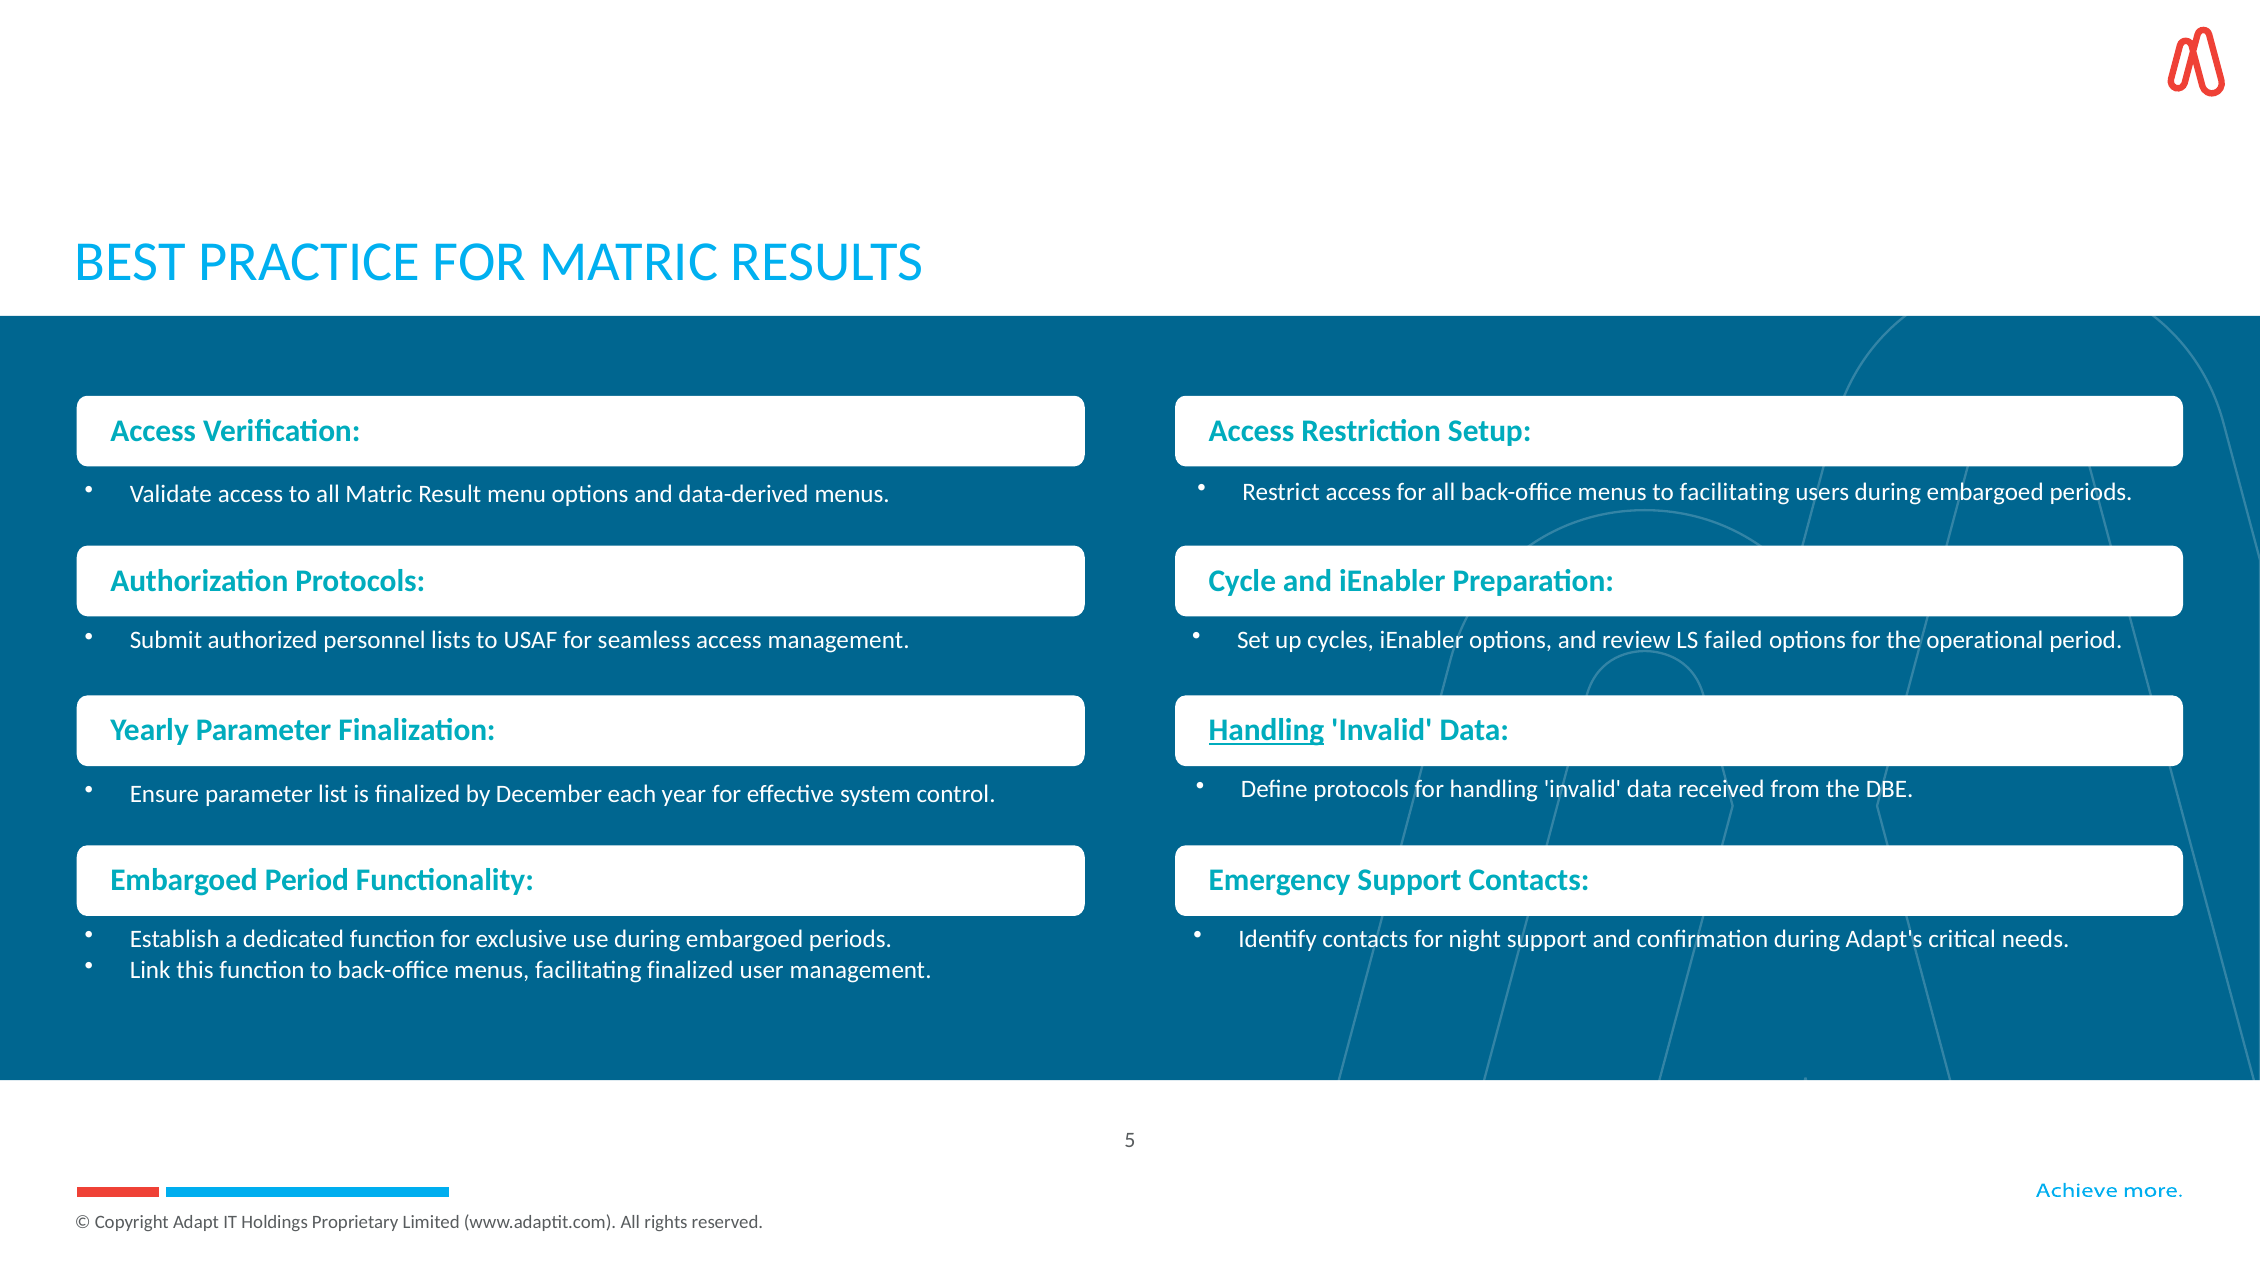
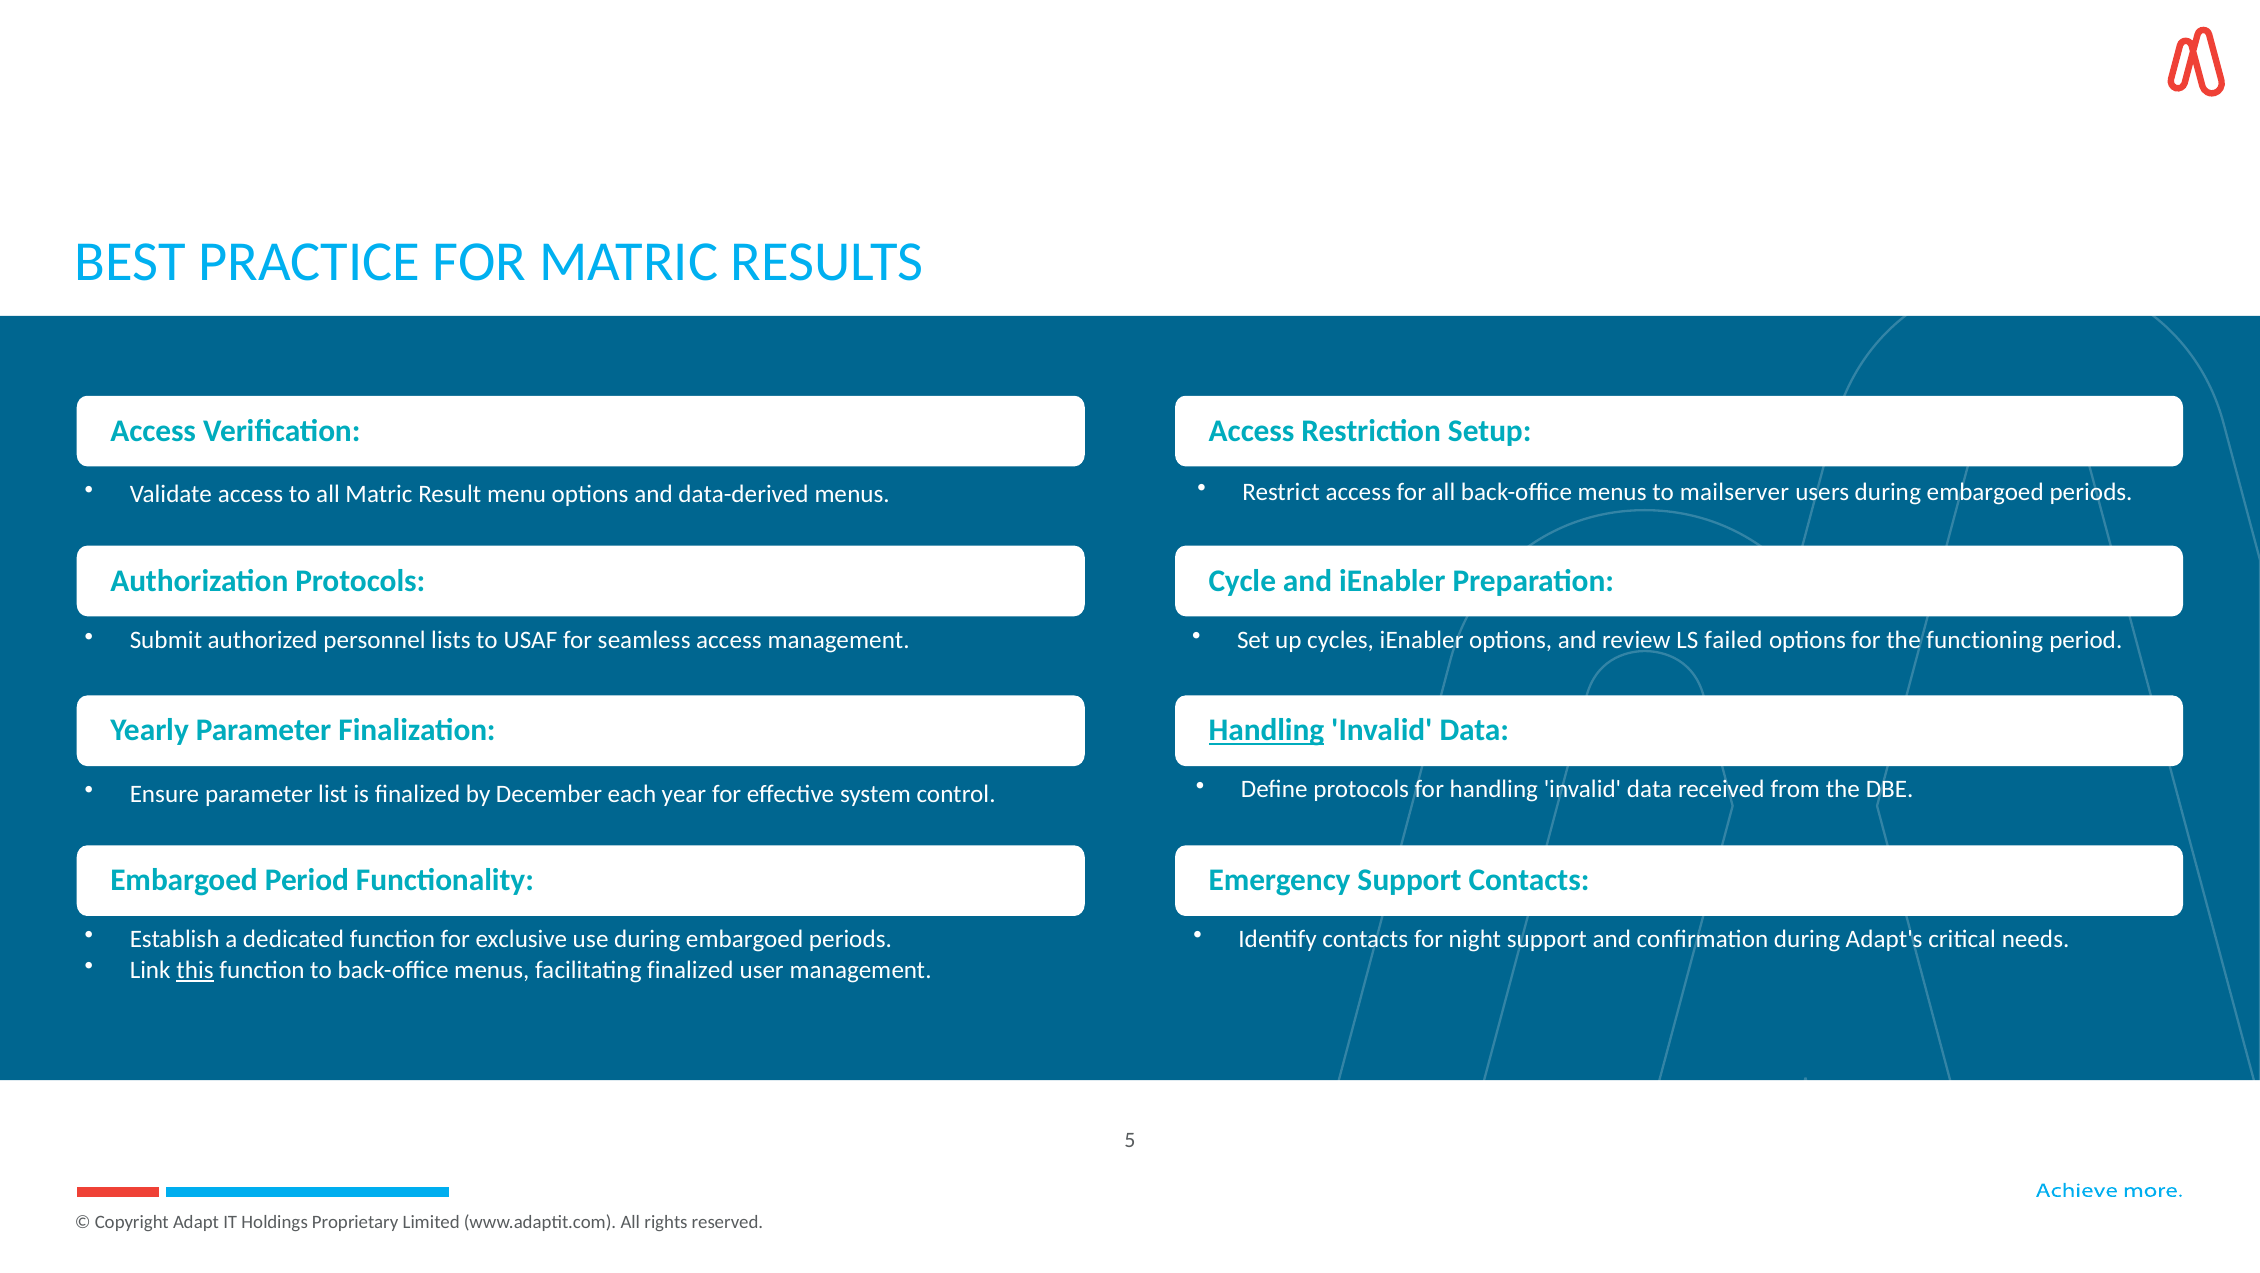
to facilitating: facilitating -> mailserver (1734, 492)
operational: operational -> functioning (1985, 640)
this underline: none -> present (195, 970)
